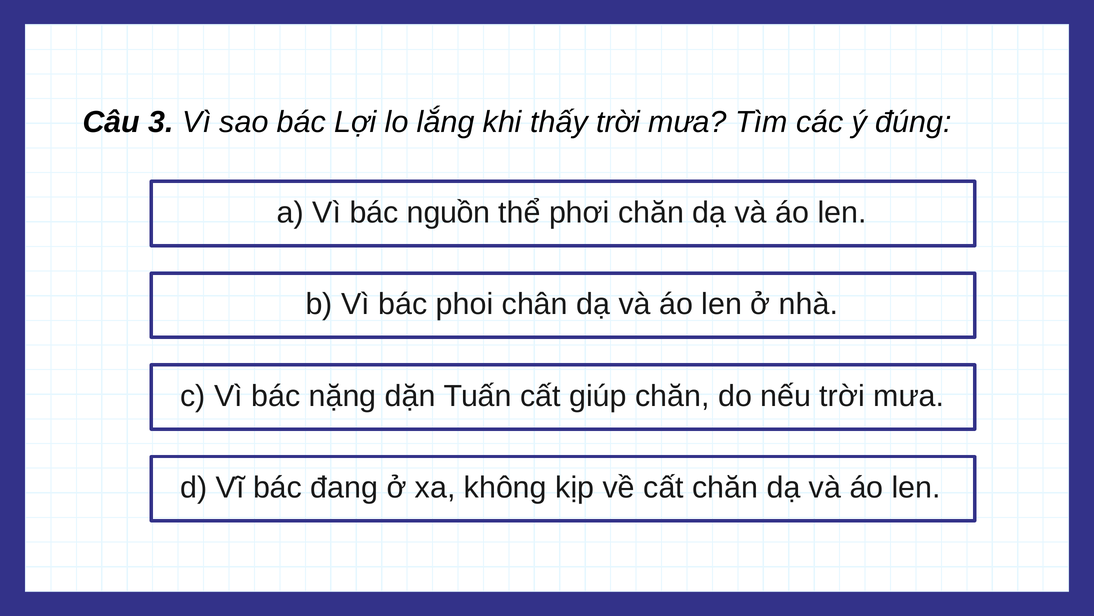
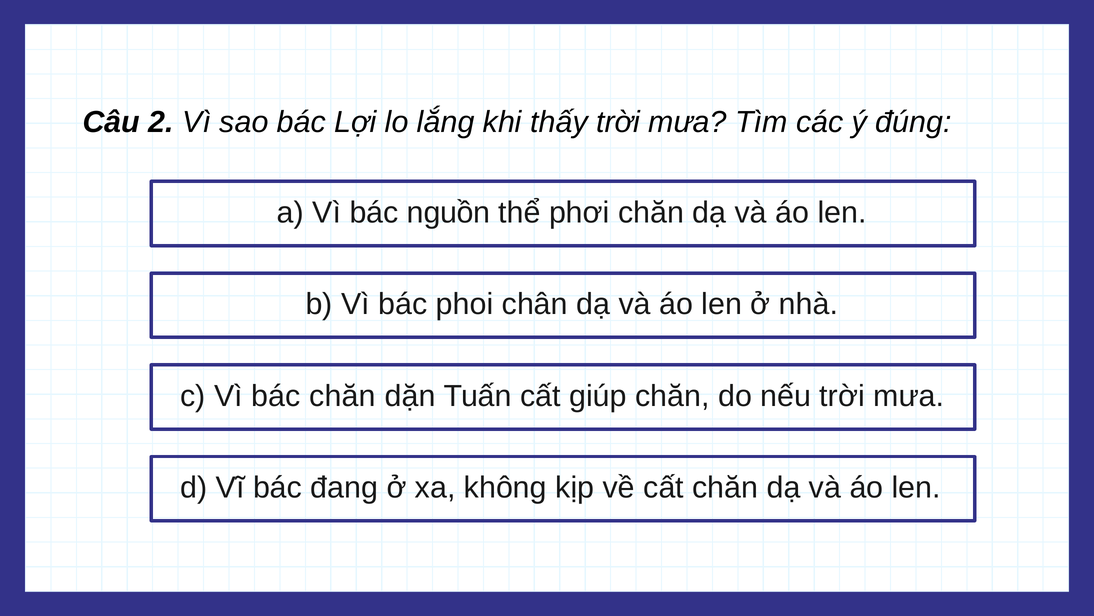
3: 3 -> 2 (161, 122)
bác nặng: nặng -> chăn (342, 396)
